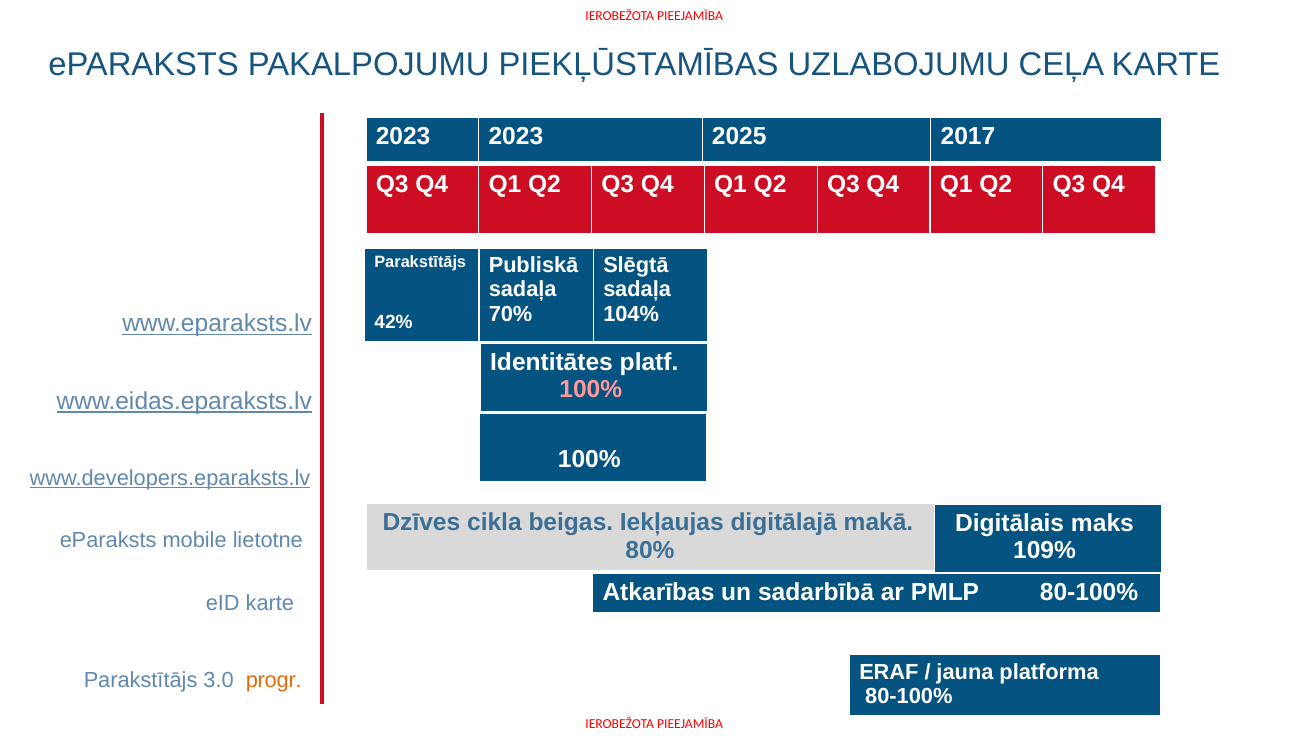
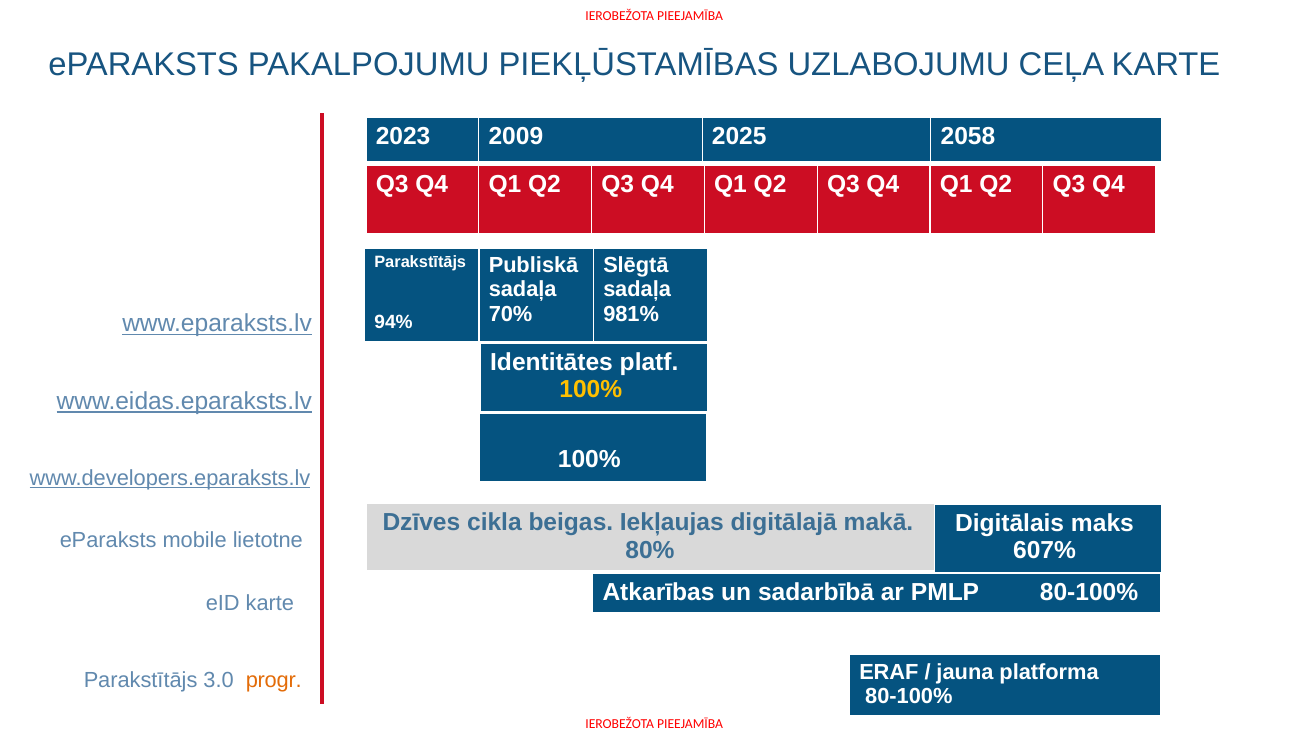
2023 2023: 2023 -> 2009 (516, 137)
2017: 2017 -> 2058 (968, 137)
104%: 104% -> 981% (631, 314)
42%: 42% -> 94% (394, 322)
100% colour: pink -> yellow (591, 389)
109%: 109% -> 607% (1045, 550)
